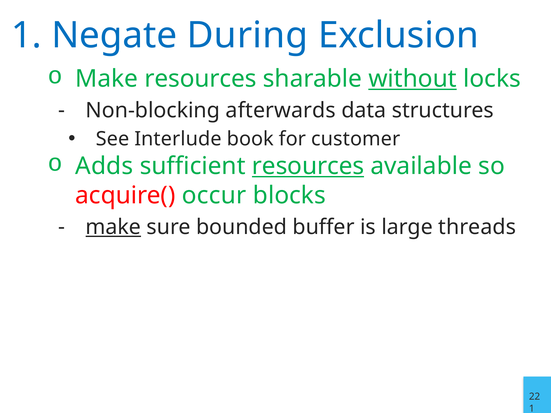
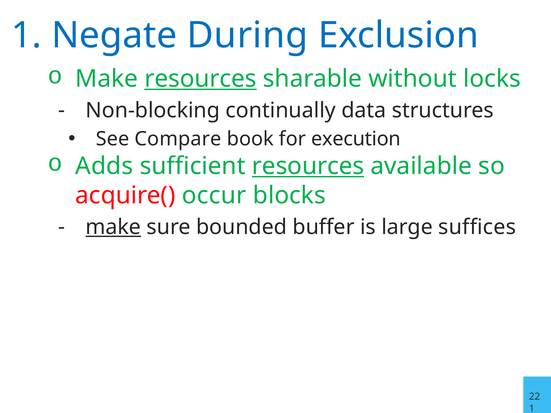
resources underline: none -> present (201, 79)
without underline: present -> none (413, 79)
afterwards: afterwards -> continually (281, 110)
Interlude: Interlude -> Compare (178, 139)
customer: customer -> execution (356, 139)
threads: threads -> suffices (477, 227)
